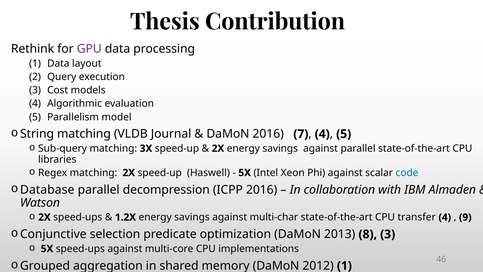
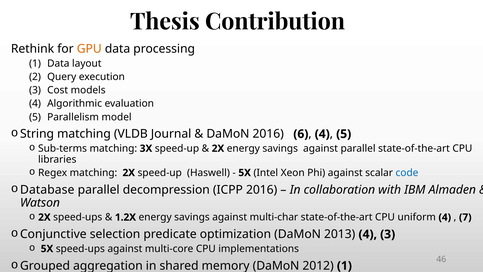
GPU colour: purple -> orange (89, 49)
7: 7 -> 6 (301, 134)
Sub-query: Sub-query -> Sub-terms (63, 148)
transfer: transfer -> uniform (417, 217)
9: 9 -> 7 (465, 217)
2013 8: 8 -> 4 (368, 234)
